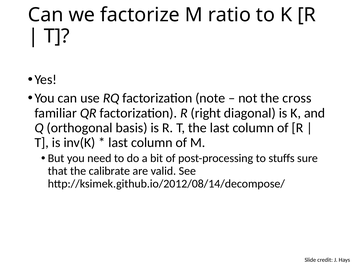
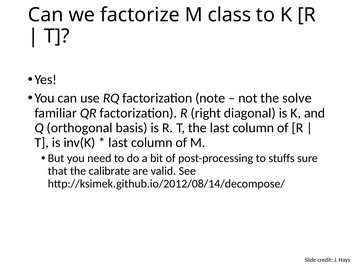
ratio: ratio -> class (229, 15)
cross: cross -> solve (297, 98)
